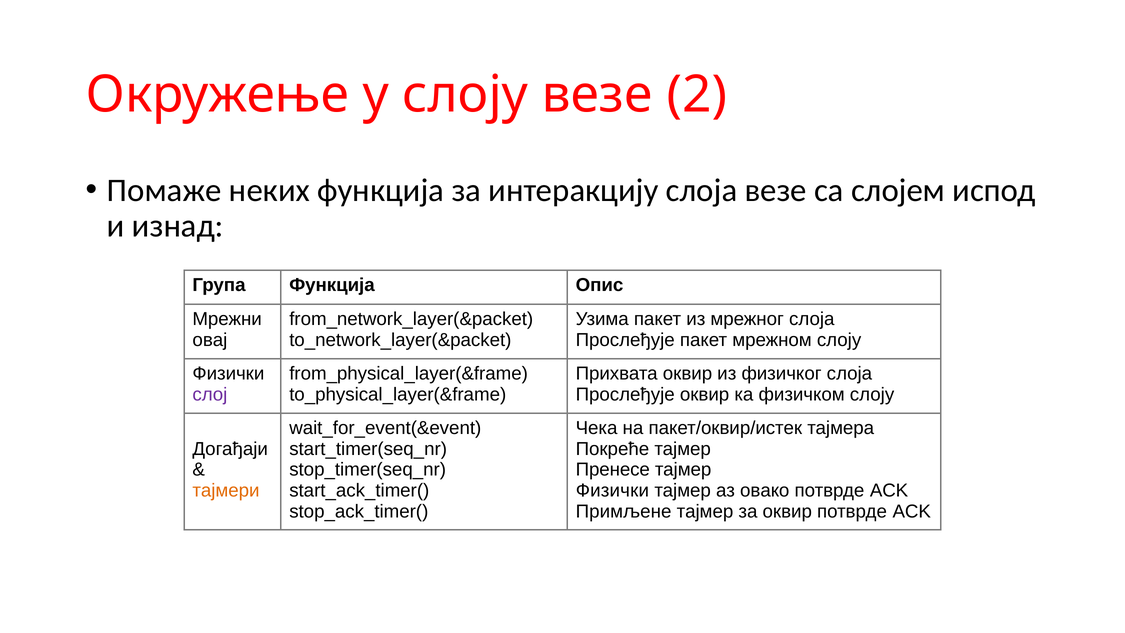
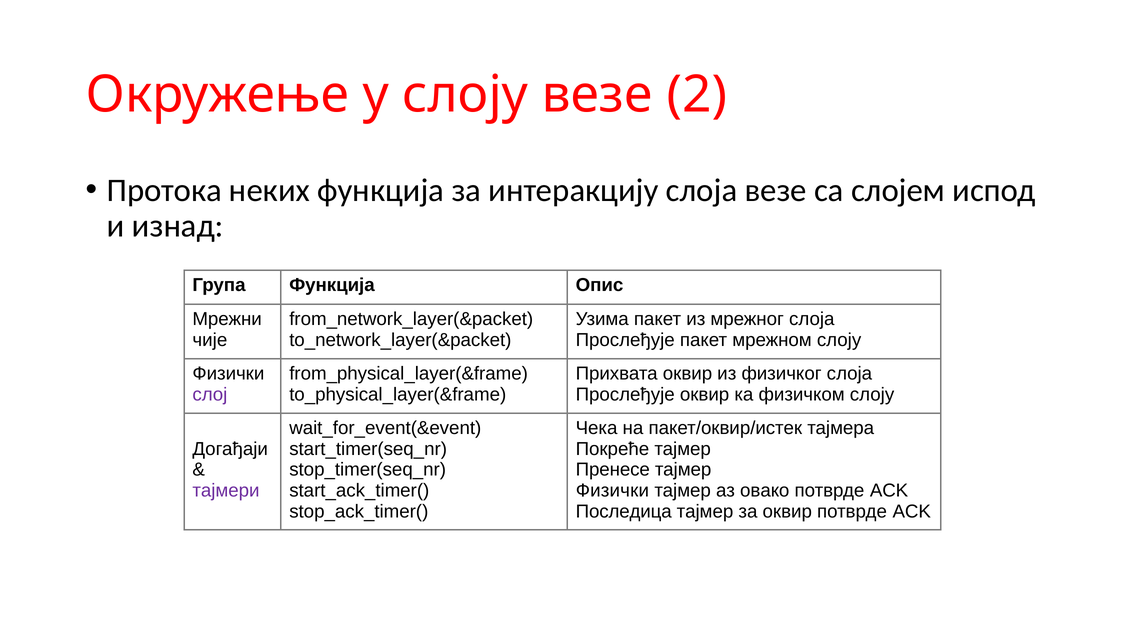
Помаже: Помаже -> Протока (164, 190)
овај: овај -> чије (210, 340)
тајмери colour: orange -> purple (226, 490)
Примљене: Примљене -> Последица (624, 511)
